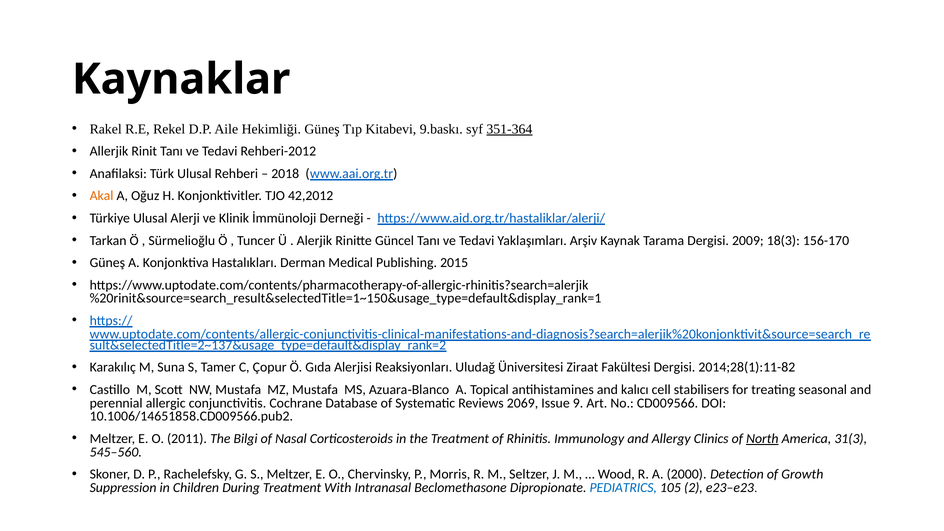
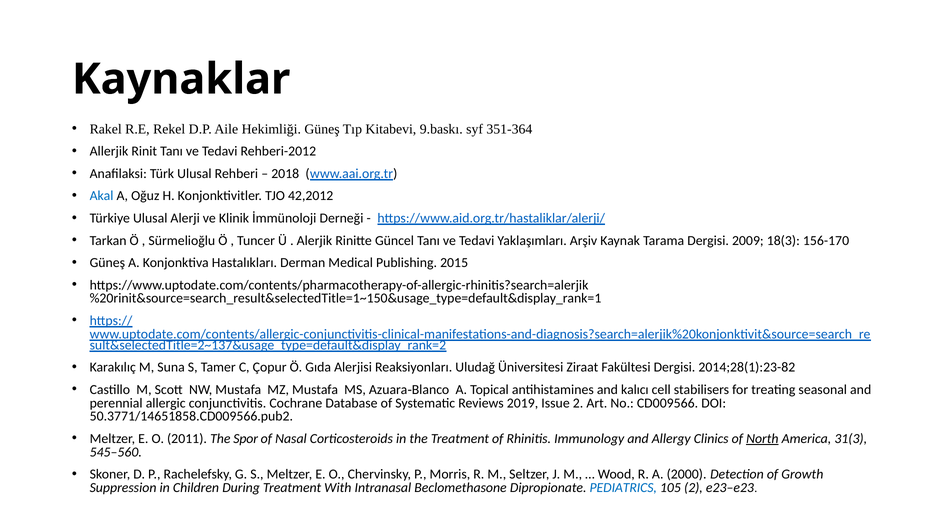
351-364 underline: present -> none (509, 129)
Akal colour: orange -> blue (102, 196)
2014;28(1):11-82: 2014;28(1):11-82 -> 2014;28(1):23-82 (747, 367)
2069: 2069 -> 2019 (523, 403)
Issue 9: 9 -> 2 (578, 403)
10.1006/14651858.CD009566.pub2: 10.1006/14651858.CD009566.pub2 -> 50.3771/14651858.CD009566.pub2 (191, 416)
Bilgi: Bilgi -> Spor (246, 439)
